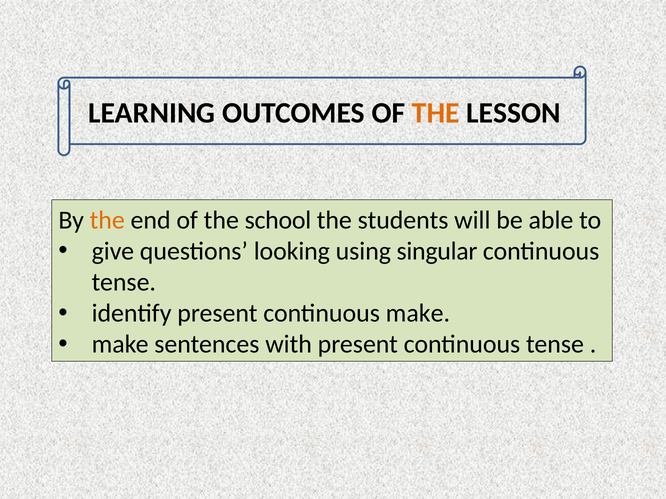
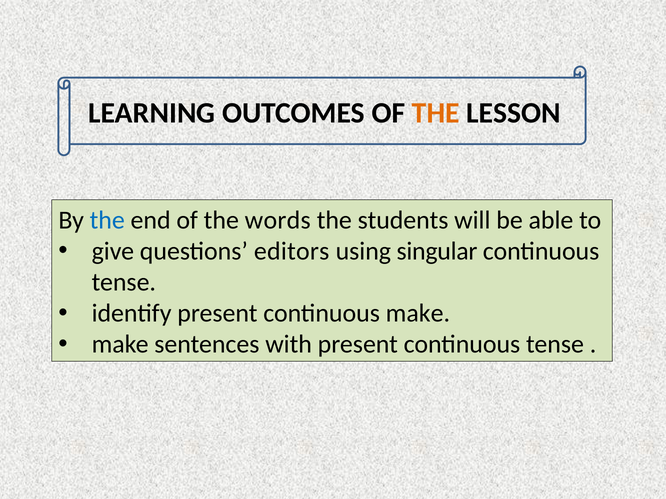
the colour: orange -> blue (107, 220)
school: school -> words (278, 220)
looking: looking -> editors (292, 252)
